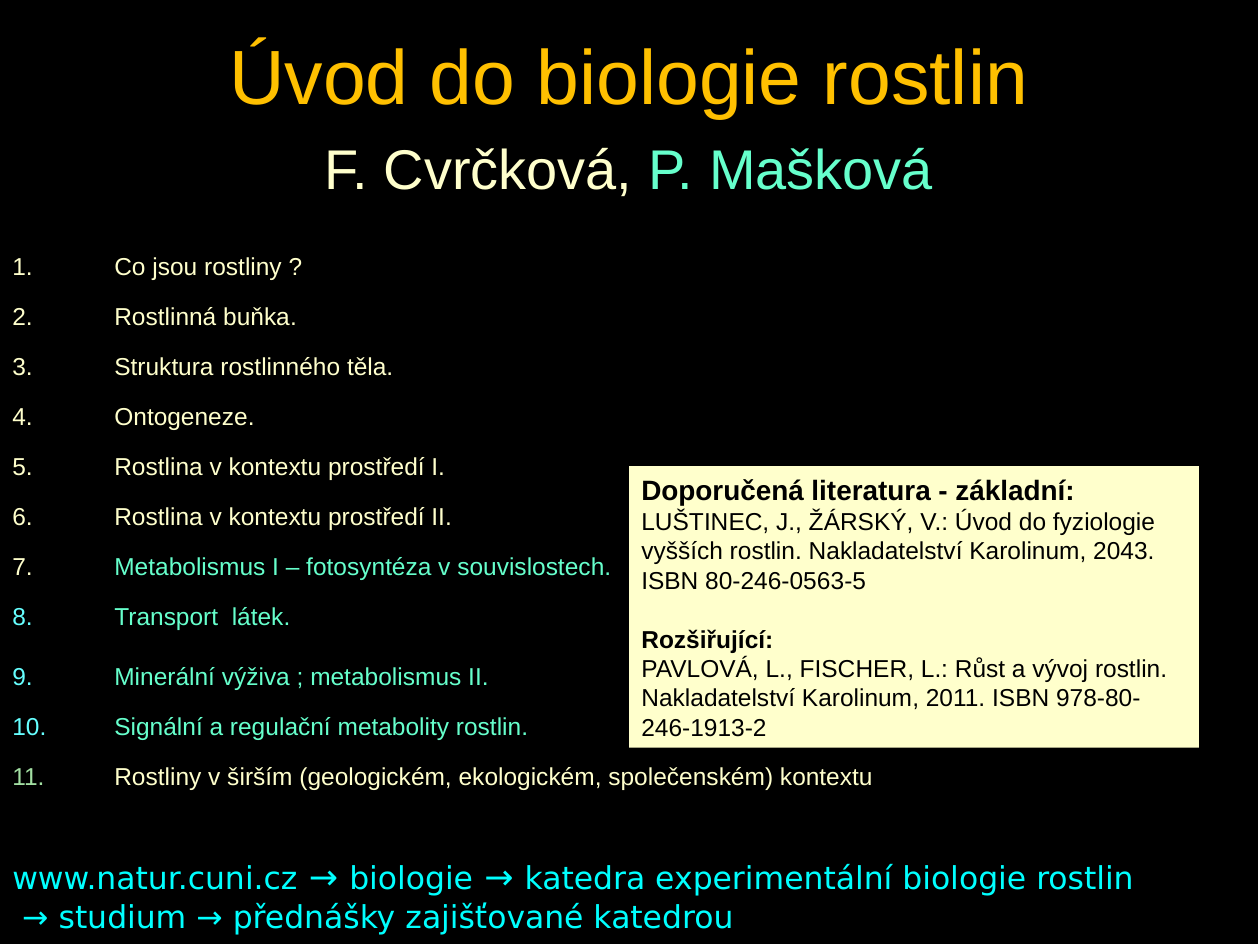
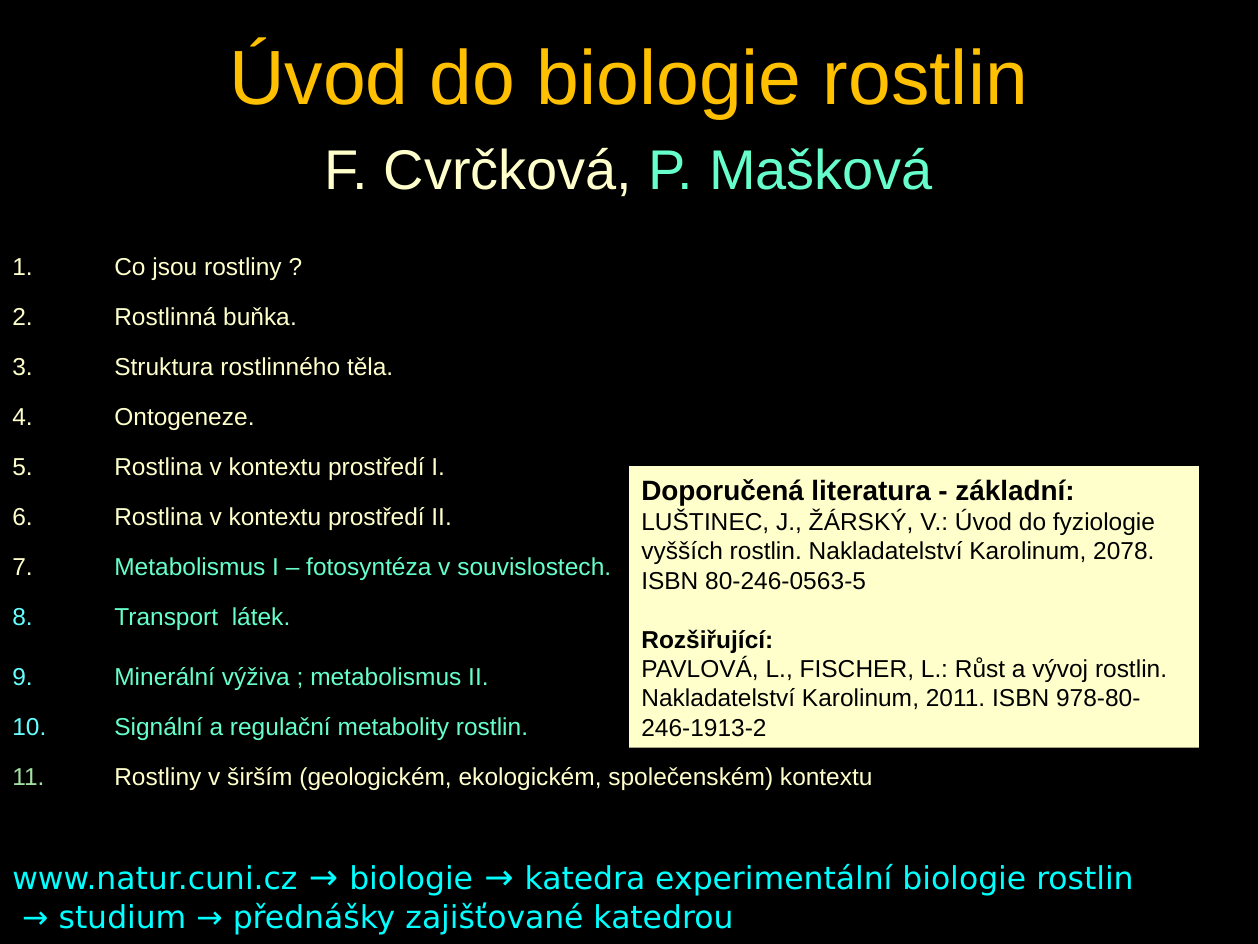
2043: 2043 -> 2078 (1124, 552)
